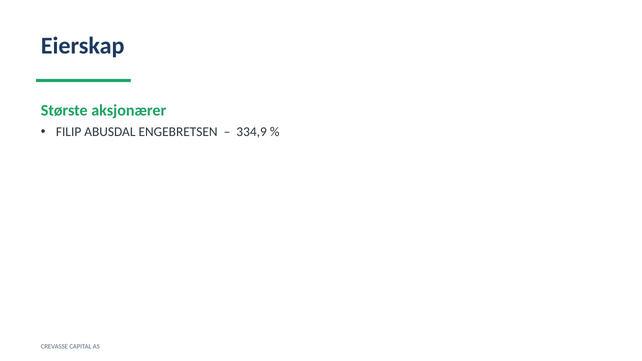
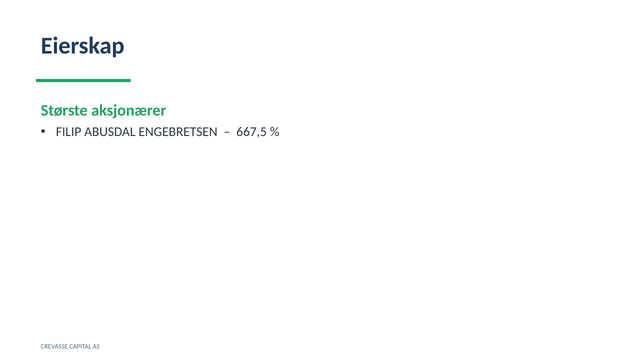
334,9: 334,9 -> 667,5 (252, 132)
